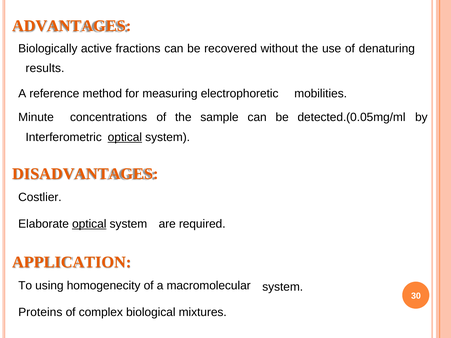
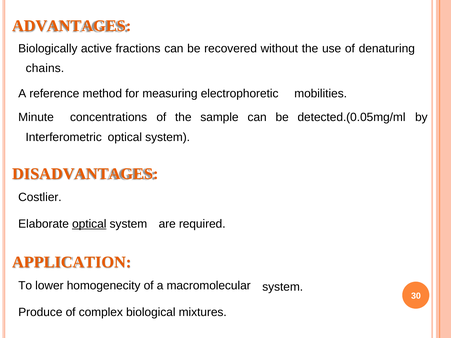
results: results -> chains (45, 68)
optical underline: present -> none (125, 137)
using: using -> lower (49, 286)
Proteins: Proteins -> Produce (40, 312)
